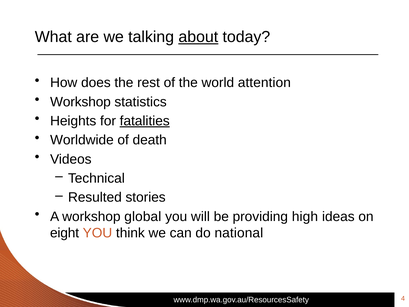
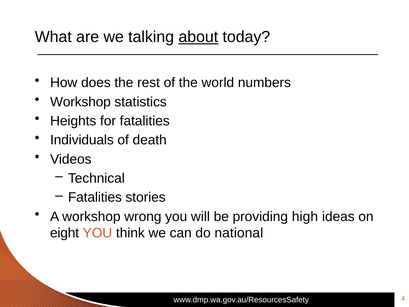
attention: attention -> numbers (264, 83)
fatalities underline: present -> none (145, 121)
Worldwide: Worldwide -> Individuals (82, 140)
Resulted: Resulted -> Fatalities (95, 197)
global: global -> wrong (143, 216)
